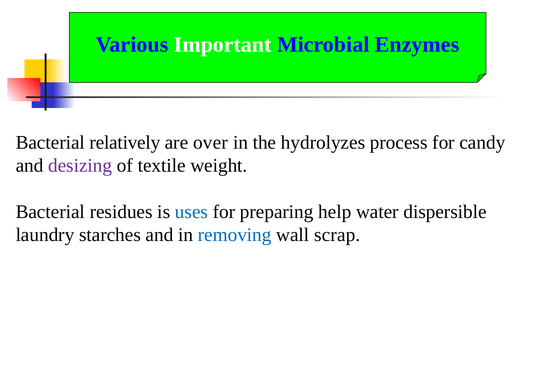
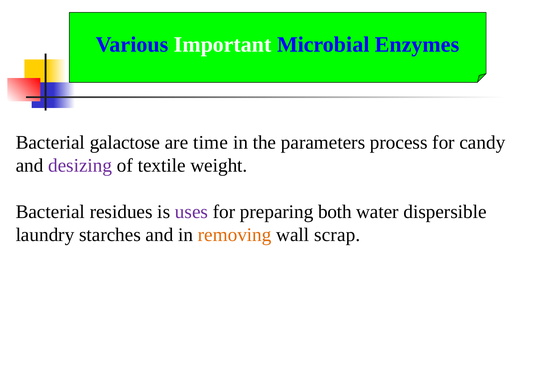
relatively: relatively -> galactose (125, 142)
over: over -> time (211, 142)
hydrolyzes: hydrolyzes -> parameters (323, 142)
uses colour: blue -> purple (191, 212)
help: help -> both (335, 212)
removing colour: blue -> orange (235, 235)
